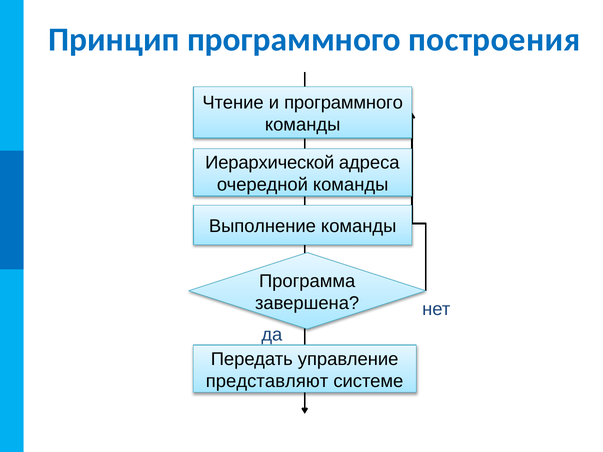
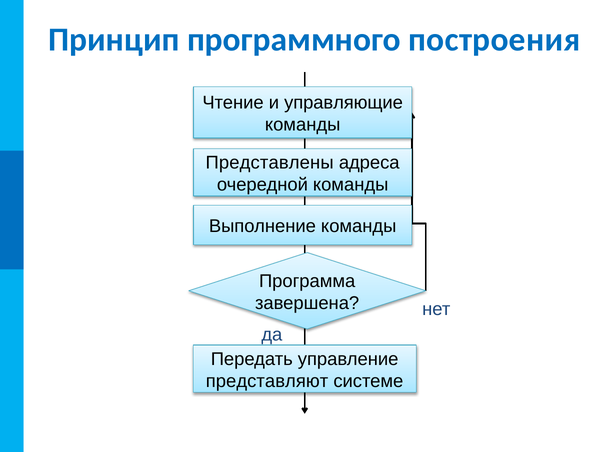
и программного: программного -> управляющие (344, 103)
Иерархической: Иерархической -> Представлены (270, 163)
